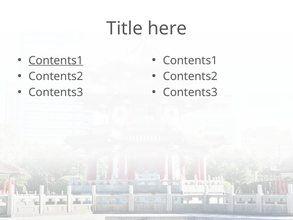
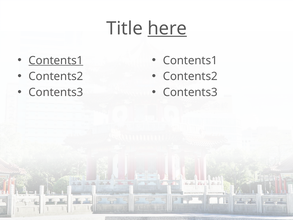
here underline: none -> present (167, 28)
